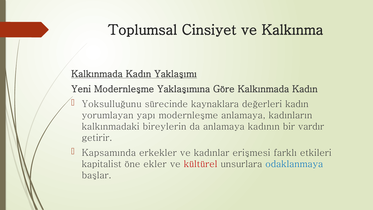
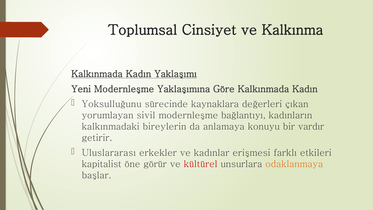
değerleri kadın: kadın -> çıkan (297, 104)
yapı: yapı -> sivil (146, 115)
modernleşme anlamaya: anlamaya -> bağlantıyı (243, 115)
kadının: kadının -> konuyu (264, 126)
Kapsamında: Kapsamında -> Uluslararası (109, 153)
ekler: ekler -> görür (155, 164)
odaklanmaya colour: blue -> orange (294, 164)
